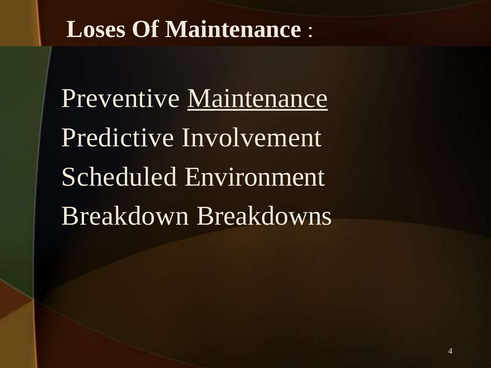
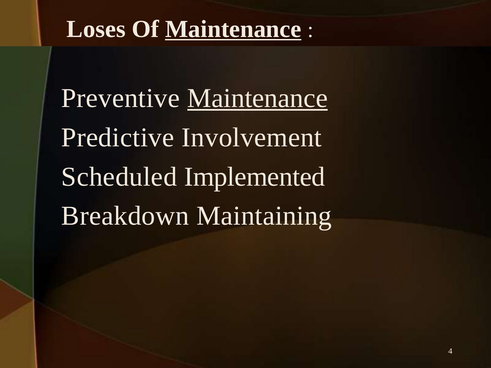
Maintenance underline: none -> present (233, 29)
Environment: Environment -> Implemented (255, 177)
Breakdowns: Breakdowns -> Maintaining (264, 216)
